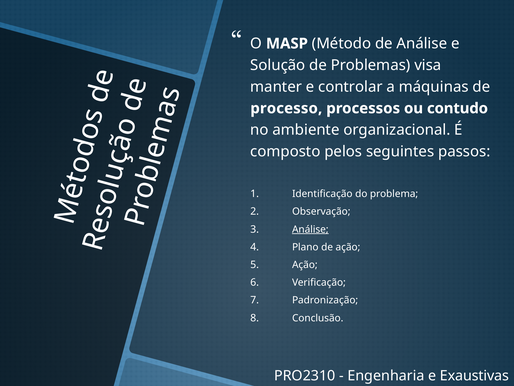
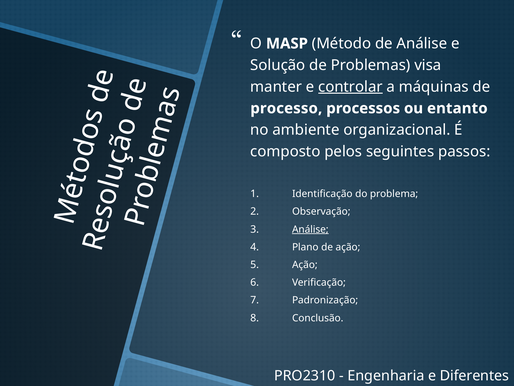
controlar underline: none -> present (350, 87)
contudo: contudo -> entanto (457, 108)
Exaustivas: Exaustivas -> Diferentes (474, 375)
